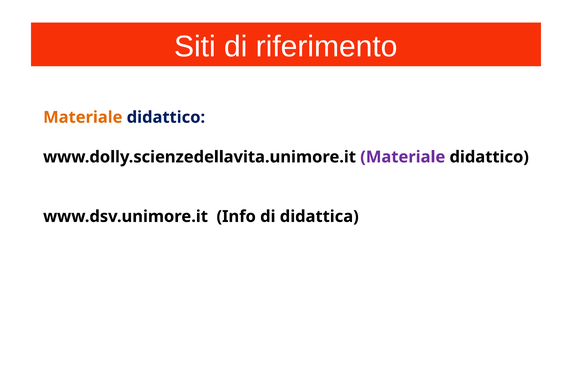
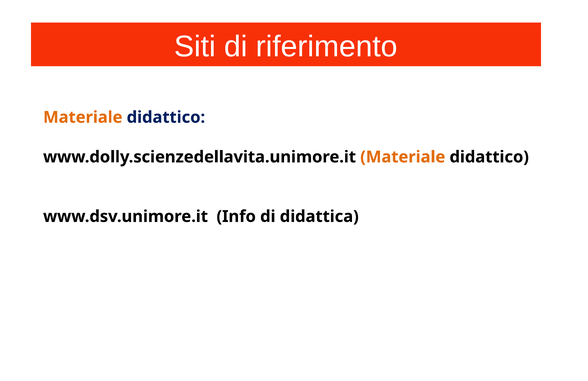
Materiale colour: purple -> orange (403, 157)
